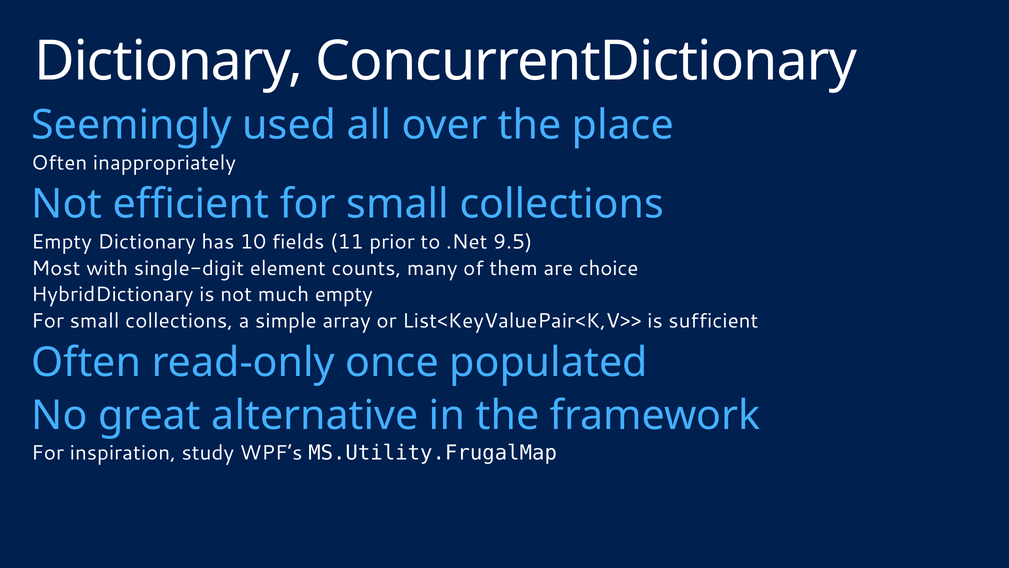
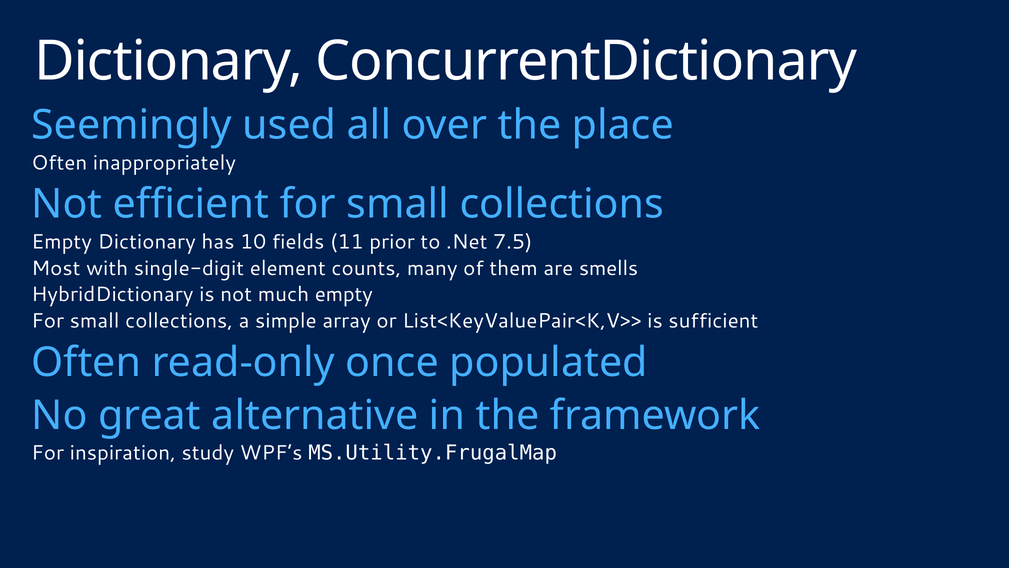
9.5: 9.5 -> 7.5 (513, 242)
choice: choice -> smells (609, 268)
